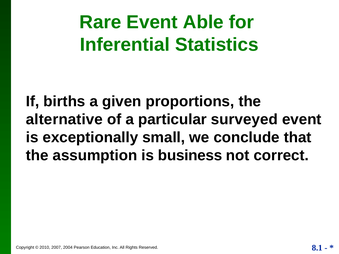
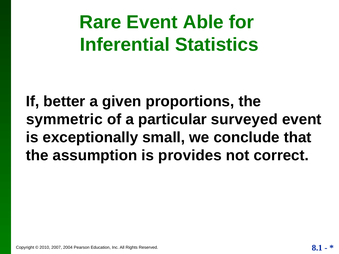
births: births -> better (64, 101)
alternative: alternative -> symmetric (64, 120)
business: business -> provides (190, 156)
